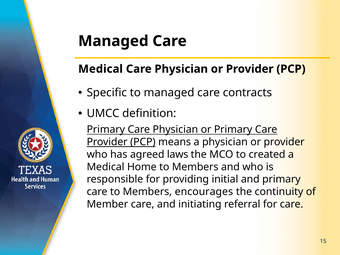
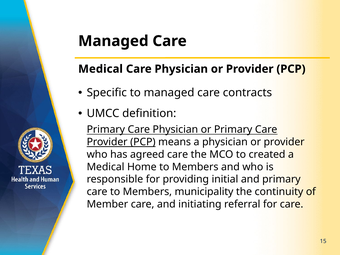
agreed laws: laws -> care (178, 154)
encourages: encourages -> municipality (204, 192)
